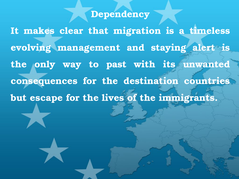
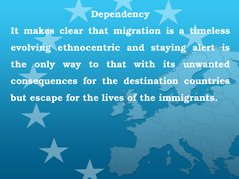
management: management -> ethnocentric (89, 48)
to past: past -> that (116, 64)
